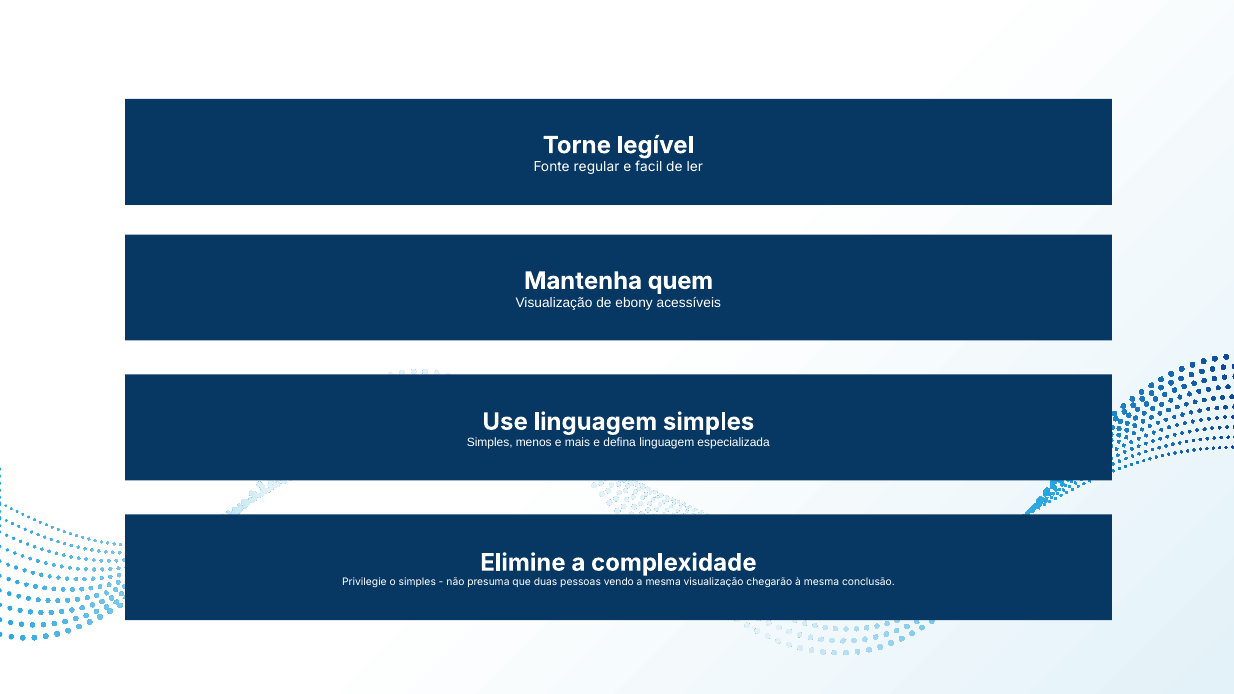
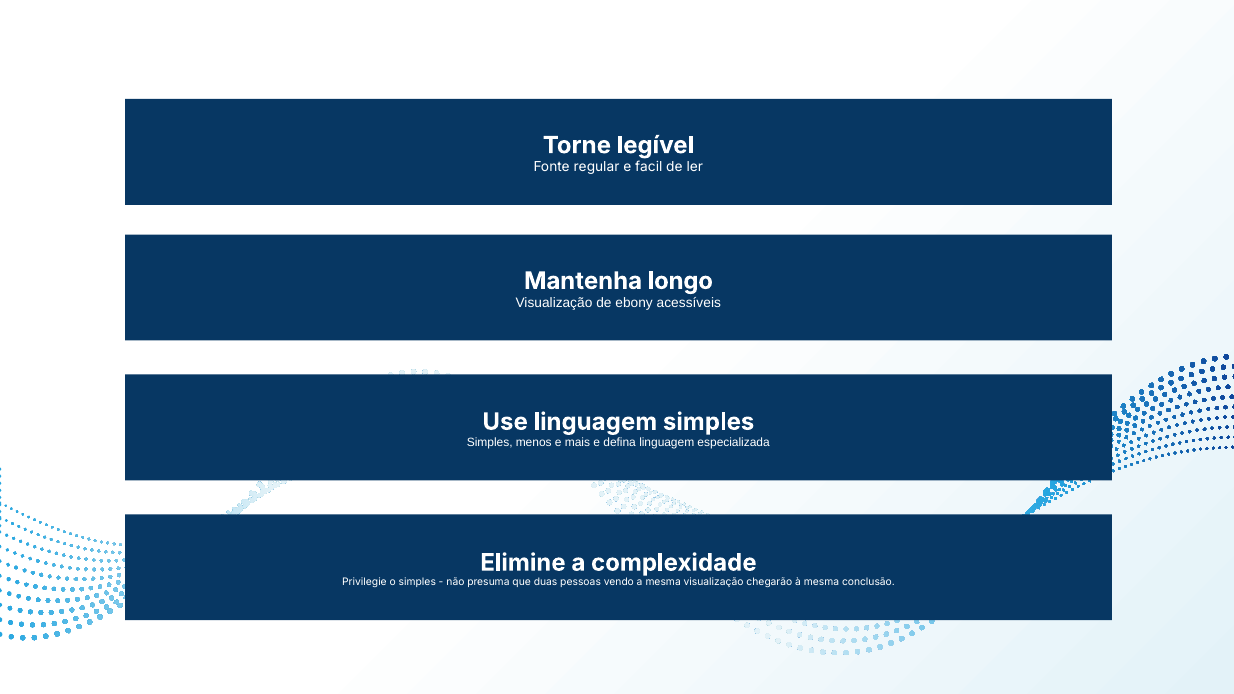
quem: quem -> longo (680, 281)
